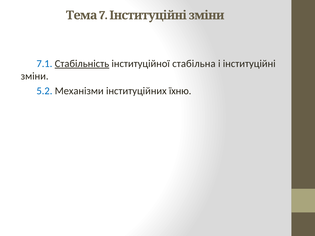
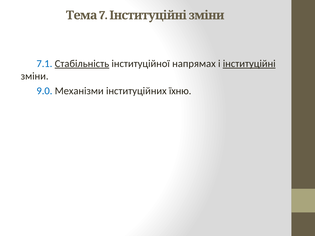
стабільна: стабільна -> напрямах (194, 64)
інституційні underline: none -> present (249, 64)
5.2: 5.2 -> 9.0 (44, 91)
